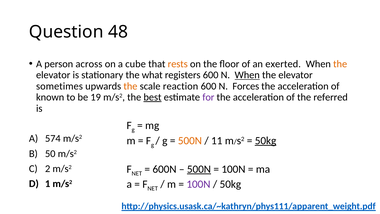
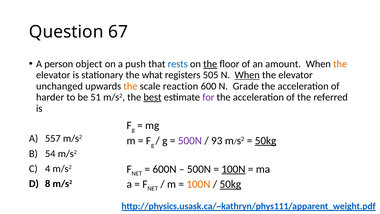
48: 48 -> 67 (118, 32)
across: across -> object (89, 64)
cube: cube -> push (136, 64)
rests colour: orange -> blue (178, 64)
the underline: none -> present (210, 64)
exerted: exerted -> amount (283, 64)
registers 600: 600 -> 505 (211, 75)
sometimes: sometimes -> unchanged (59, 86)
Forces: Forces -> Grade (246, 86)
known: known -> harder (50, 97)
19: 19 -> 51 (96, 97)
574: 574 -> 557 (53, 138)
500N colour: orange -> purple (190, 141)
11: 11 -> 93 (217, 141)
50: 50 -> 54 (50, 153)
2: 2 -> 4 (48, 169)
500N underline: present -> none (199, 169)
100N underline: none -> present (233, 169)
1: 1 -> 8 (48, 184)
100N colour: purple -> orange (198, 184)
50kg underline: none -> present (230, 184)
